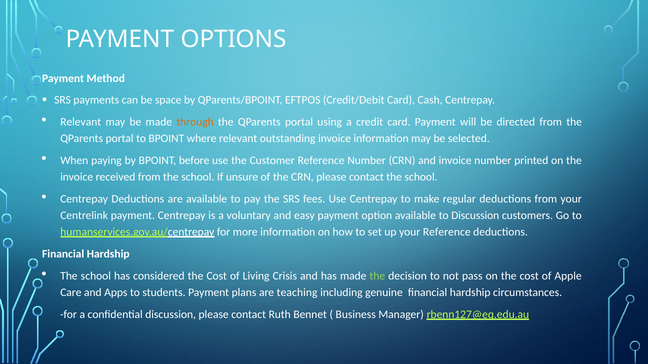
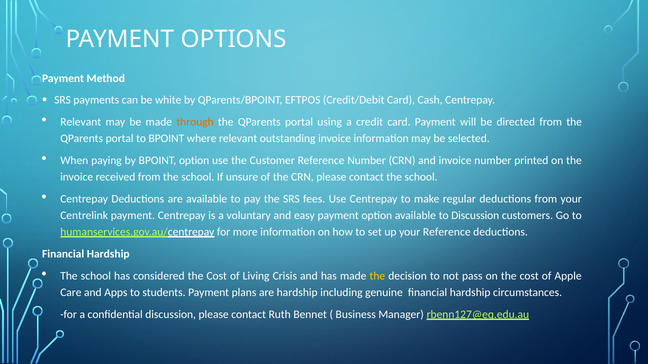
space: space -> white (168, 100)
BPOINT before: before -> option (194, 161)
the colour: light green -> yellow (377, 276)
are teaching: teaching -> hardship (297, 293)
